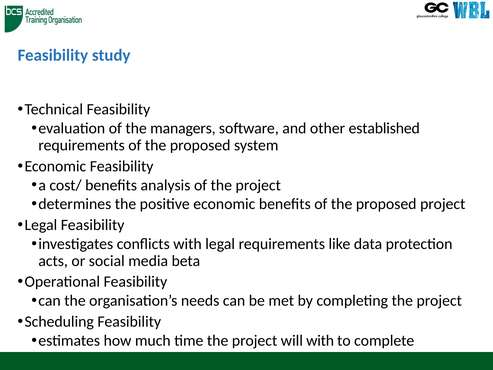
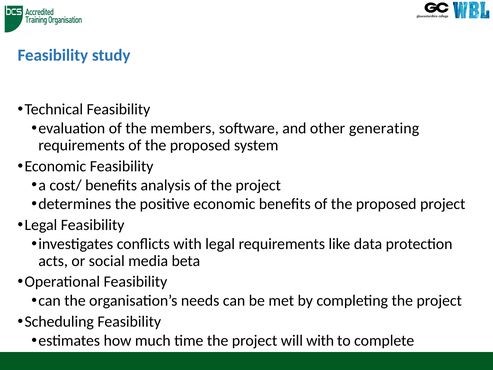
managers: managers -> members (183, 128)
established: established -> generating (384, 128)
